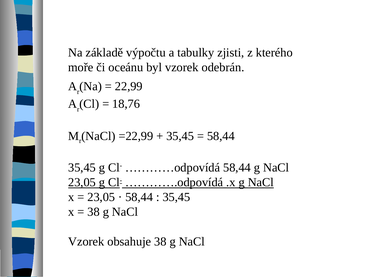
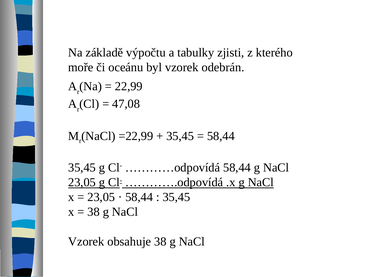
18,76: 18,76 -> 47,08 (126, 104)
